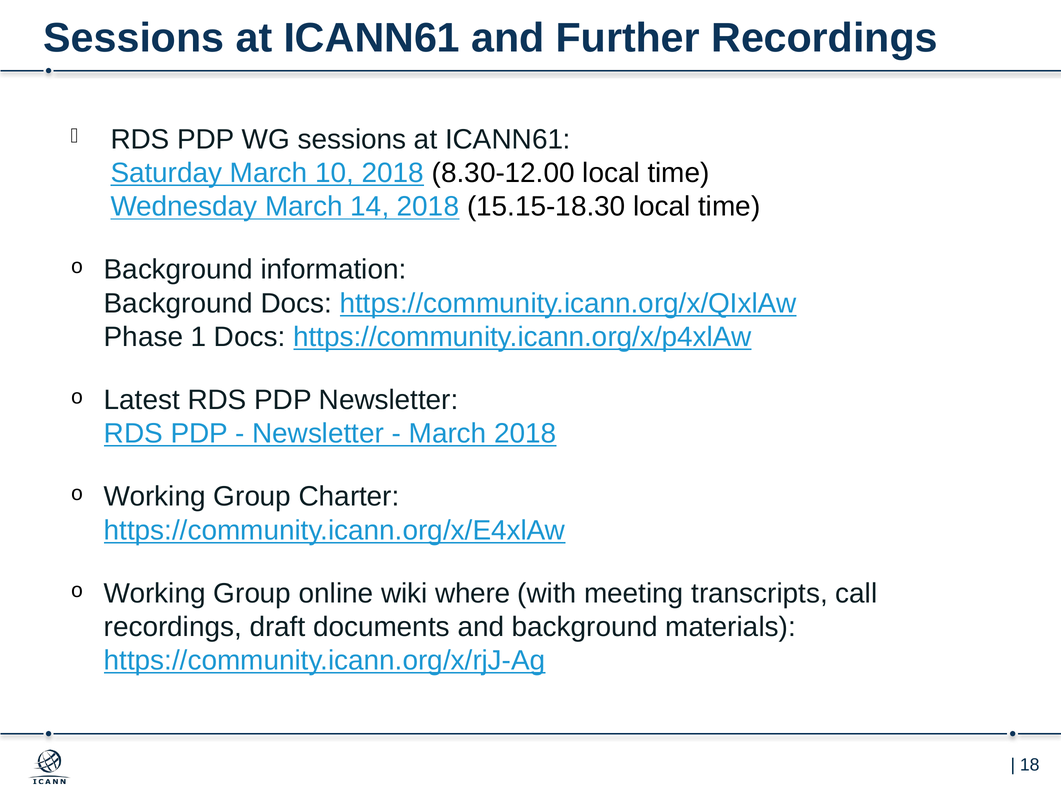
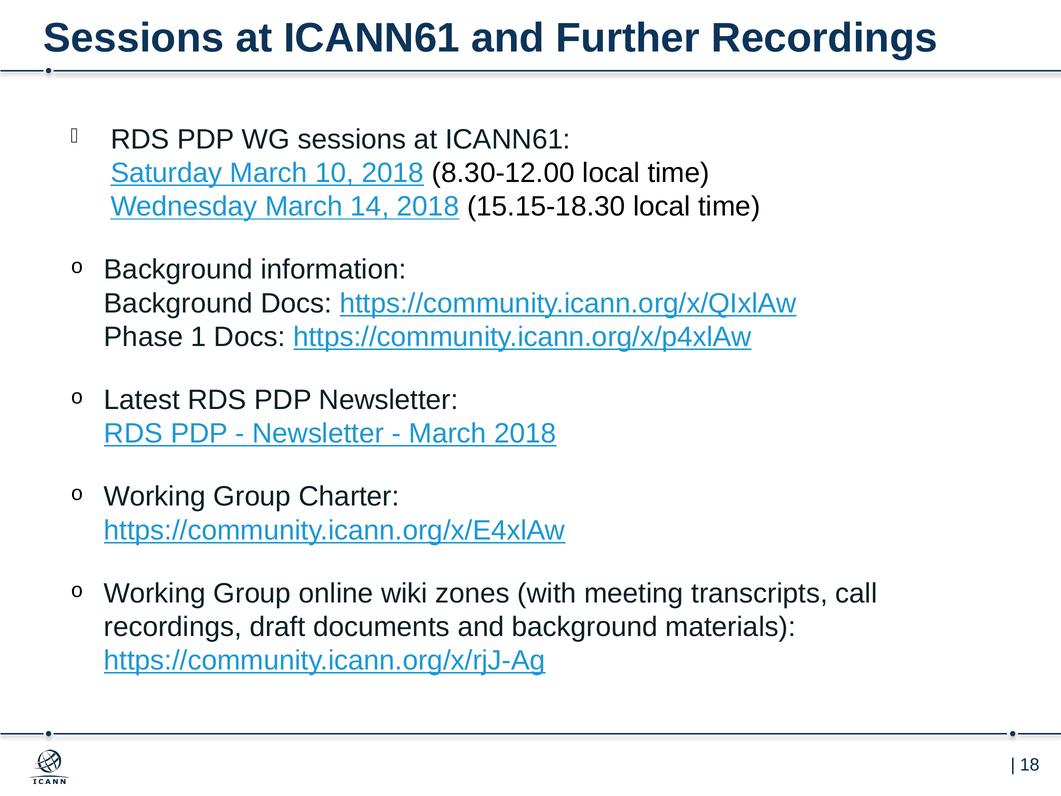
where: where -> zones (473, 593)
